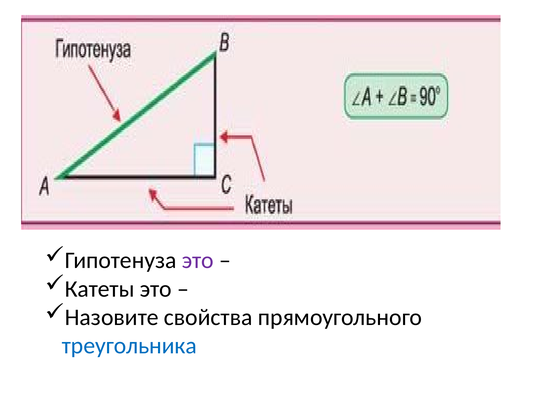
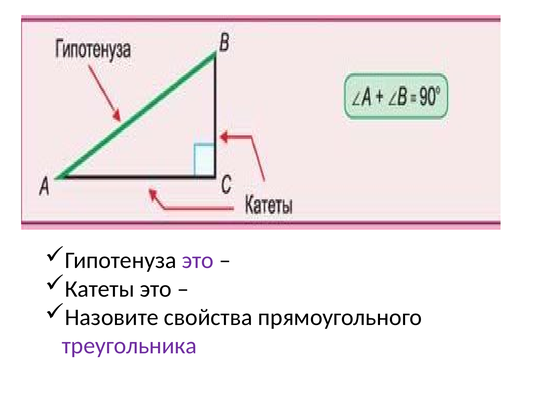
треугольника colour: blue -> purple (129, 346)
